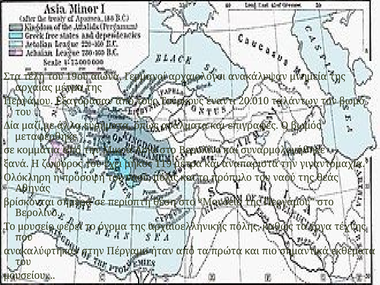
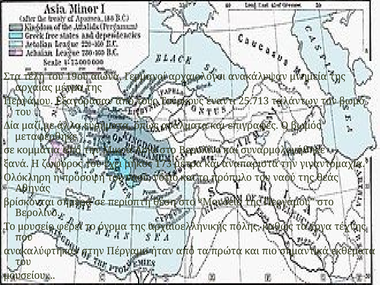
20.010: 20.010 -> 25.713 (254, 101)
119: 119 -> 173 (163, 164)
μόλις: μόλις -> νότιο (166, 178)
